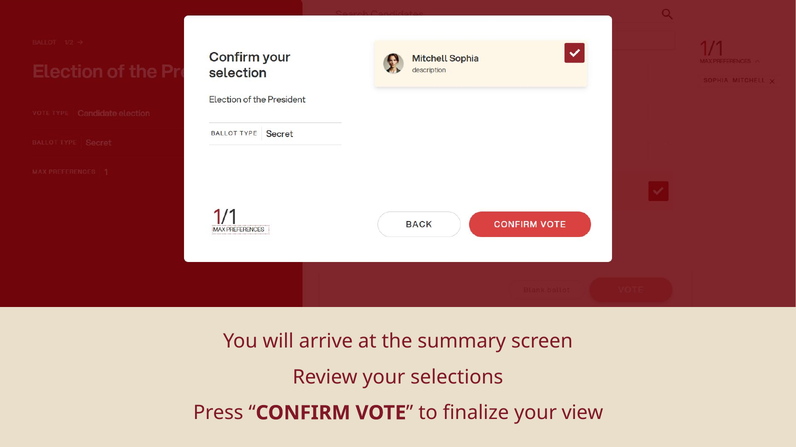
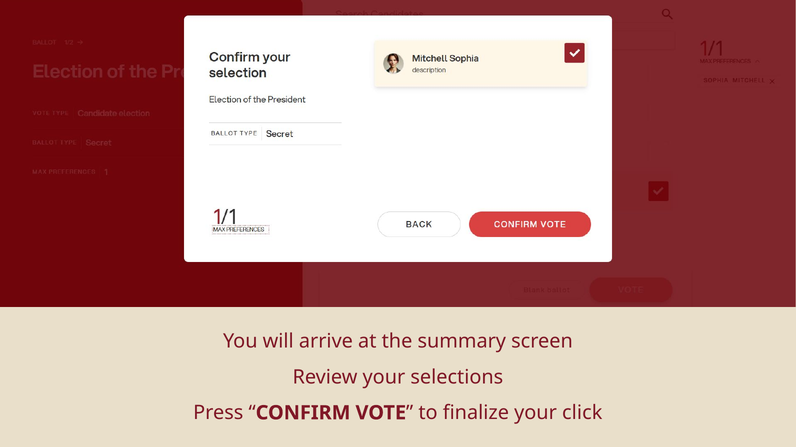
view: view -> click (582, 413)
